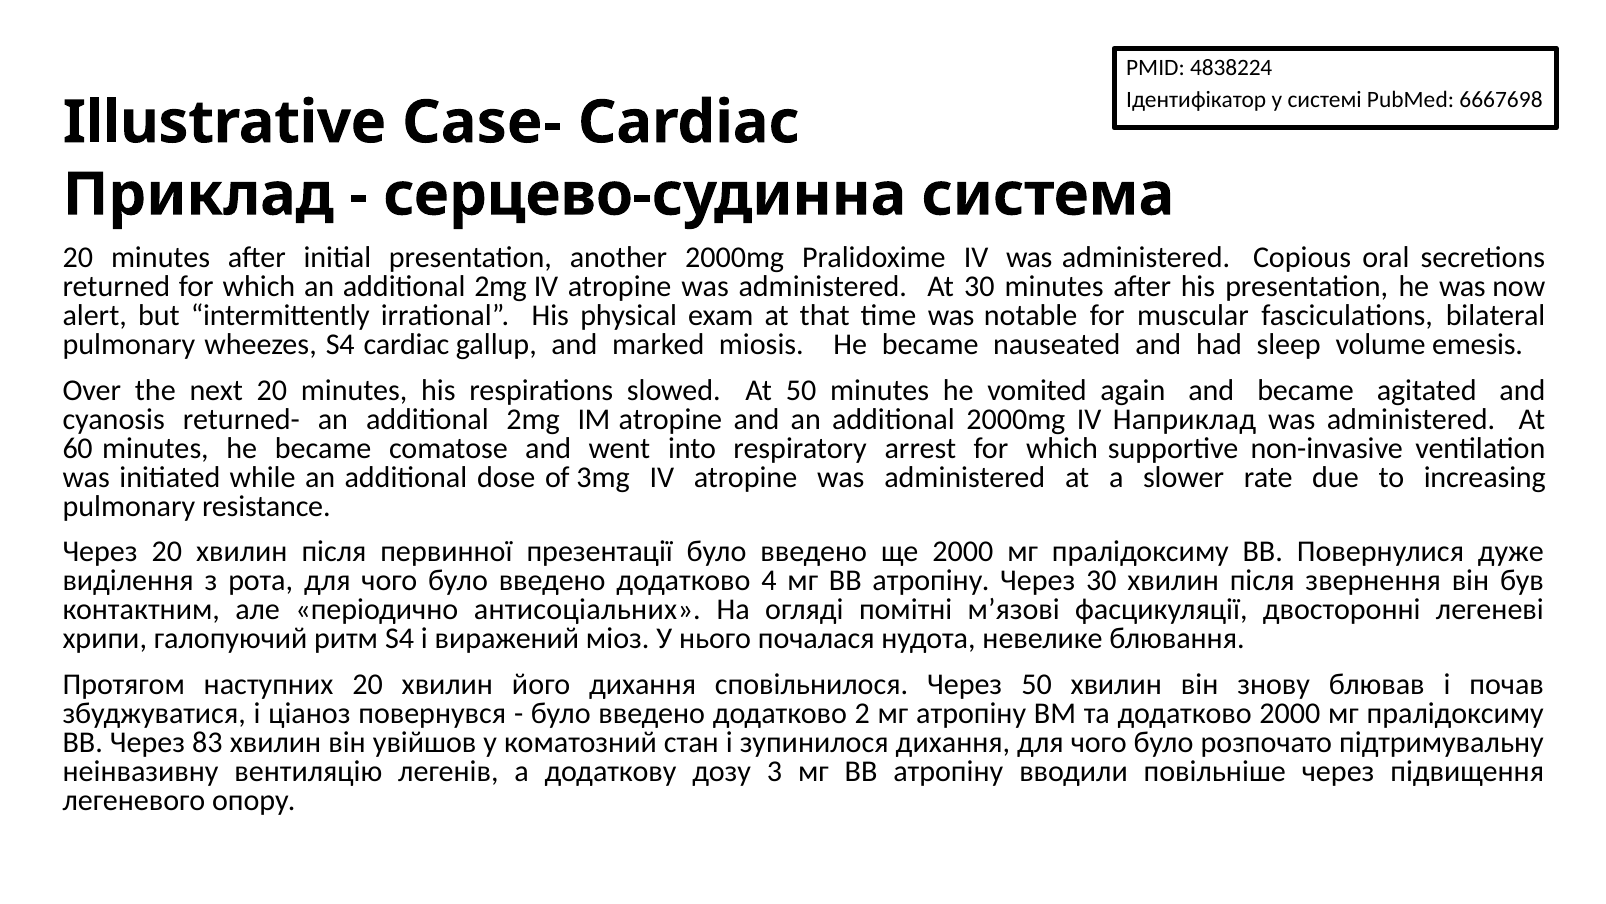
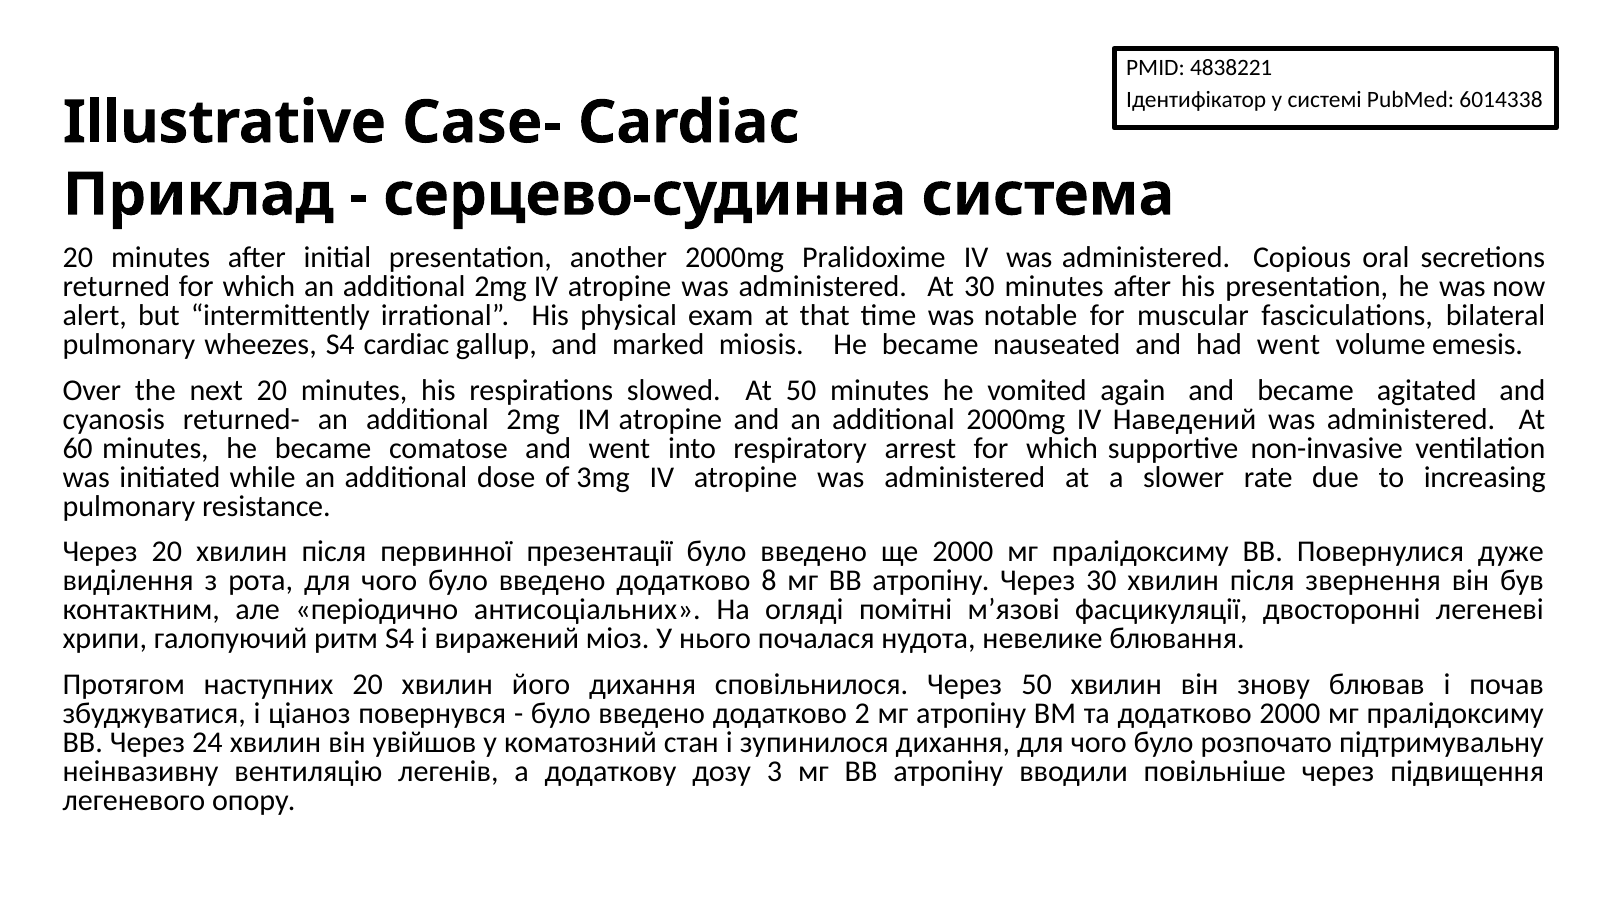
4838224: 4838224 -> 4838221 (1231, 68)
6667698: 6667698 -> 6014338 (1501, 100)
had sleep: sleep -> went (1289, 345)
Наприклад: Наприклад -> Наведений (1185, 419)
4: 4 -> 8 (769, 581)
83: 83 -> 24 (207, 742)
